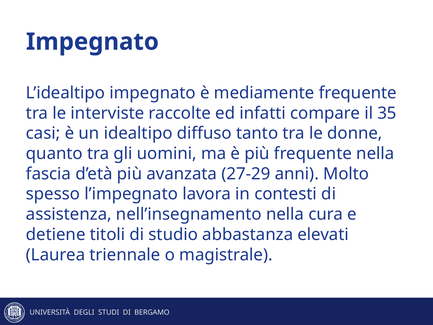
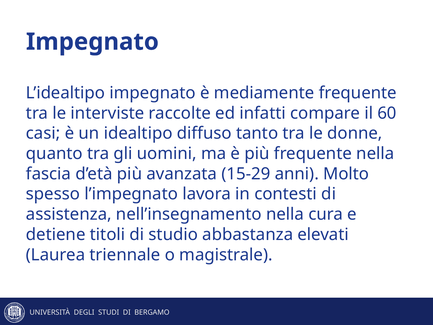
35: 35 -> 60 (387, 113)
27-29: 27-29 -> 15-29 (246, 174)
